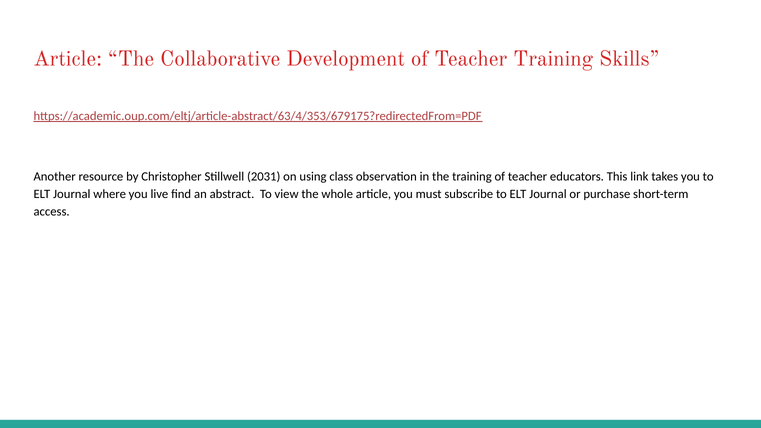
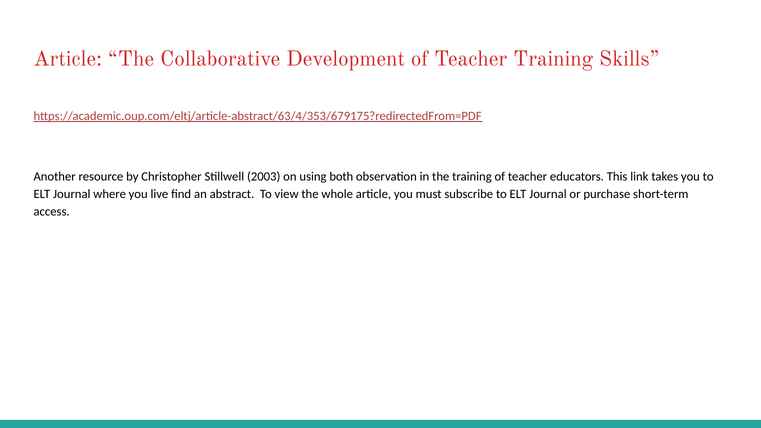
2031: 2031 -> 2003 (264, 177)
class: class -> both (341, 177)
